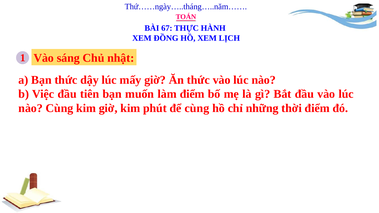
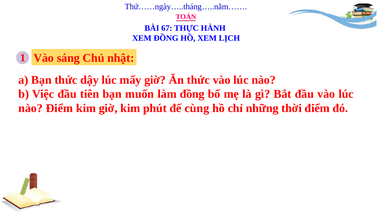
làm điểm: điểm -> đồng (192, 94)
nào Cùng: Cùng -> Điểm (59, 108)
